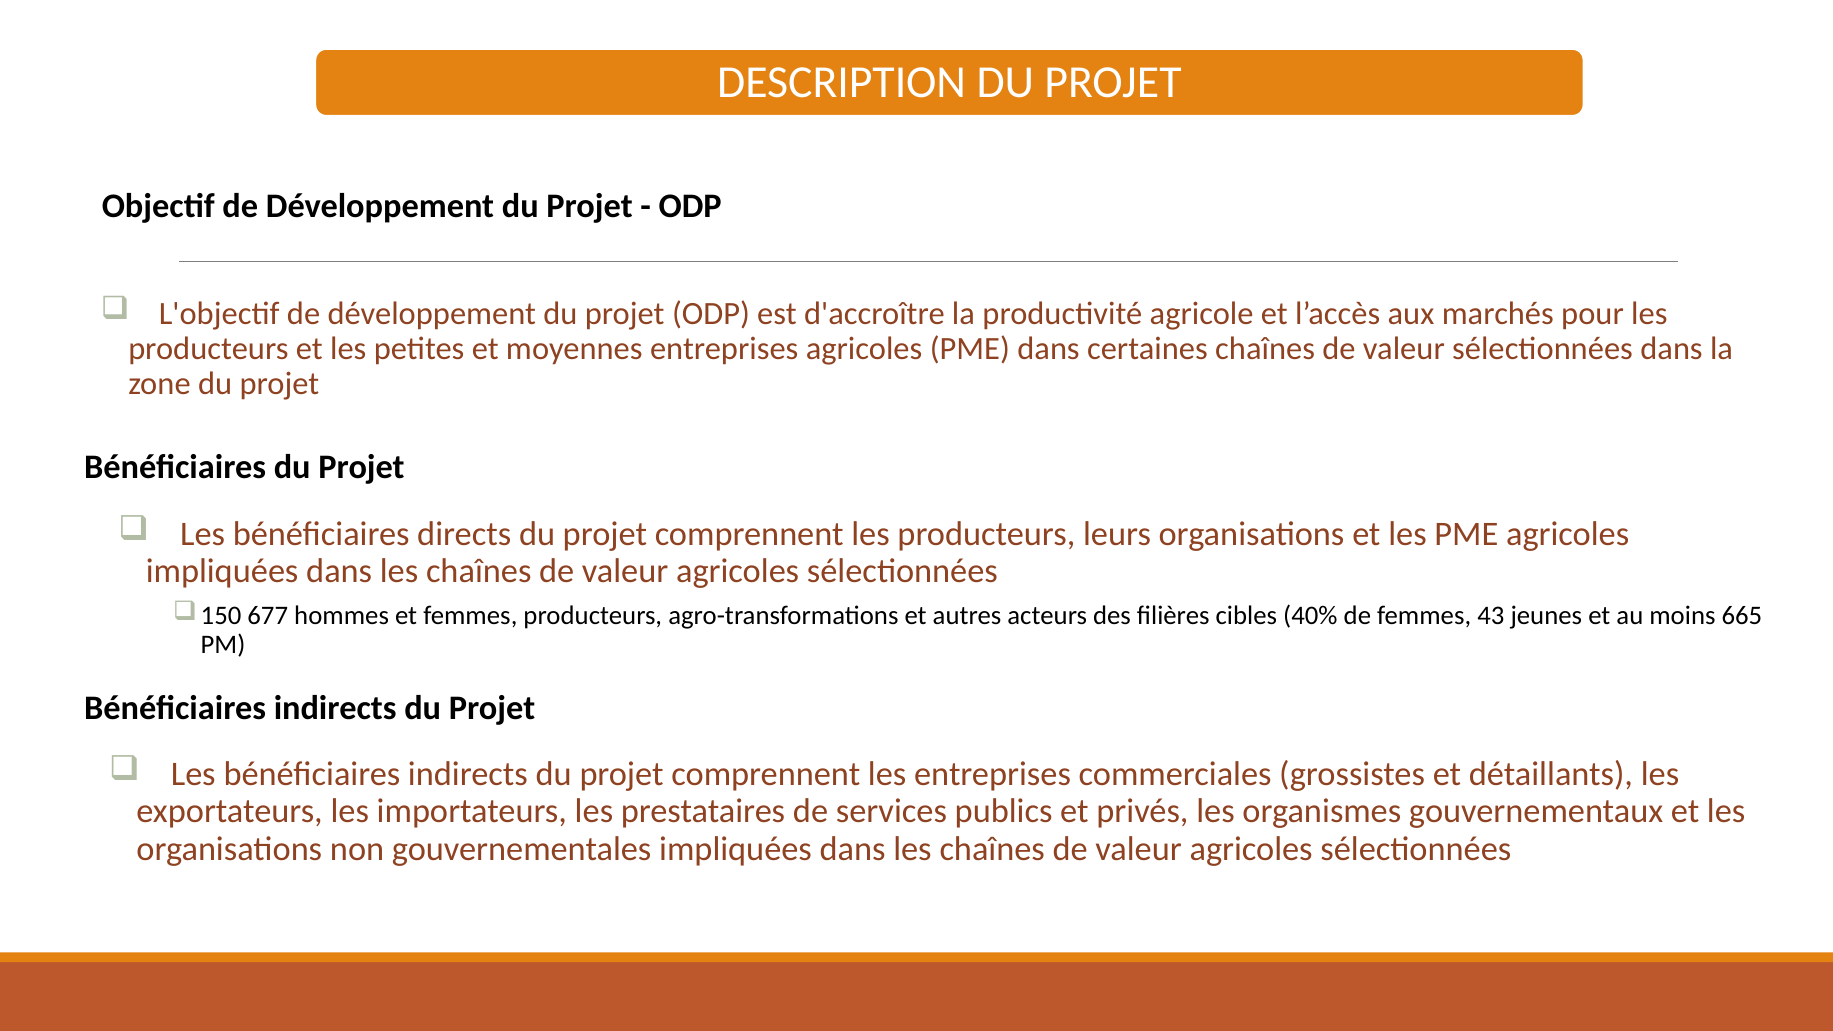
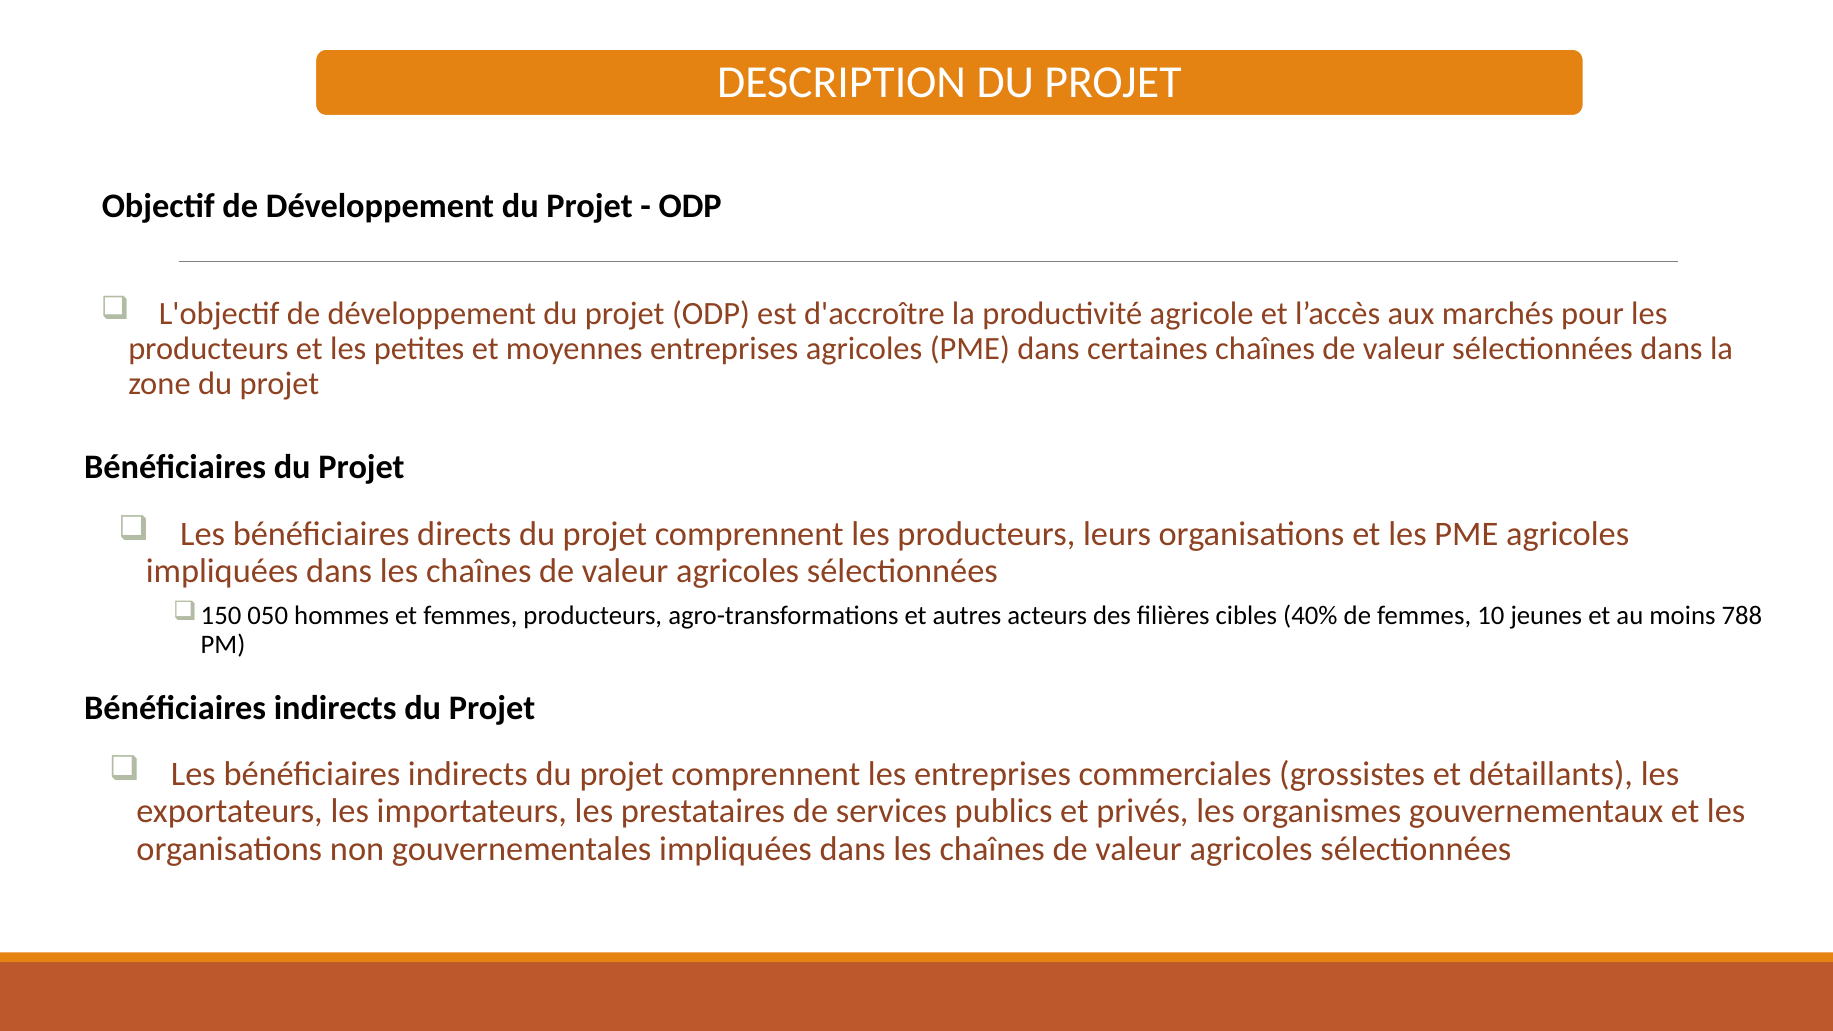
677: 677 -> 050 (268, 616)
43: 43 -> 10 (1491, 616)
665: 665 -> 788 (1742, 616)
